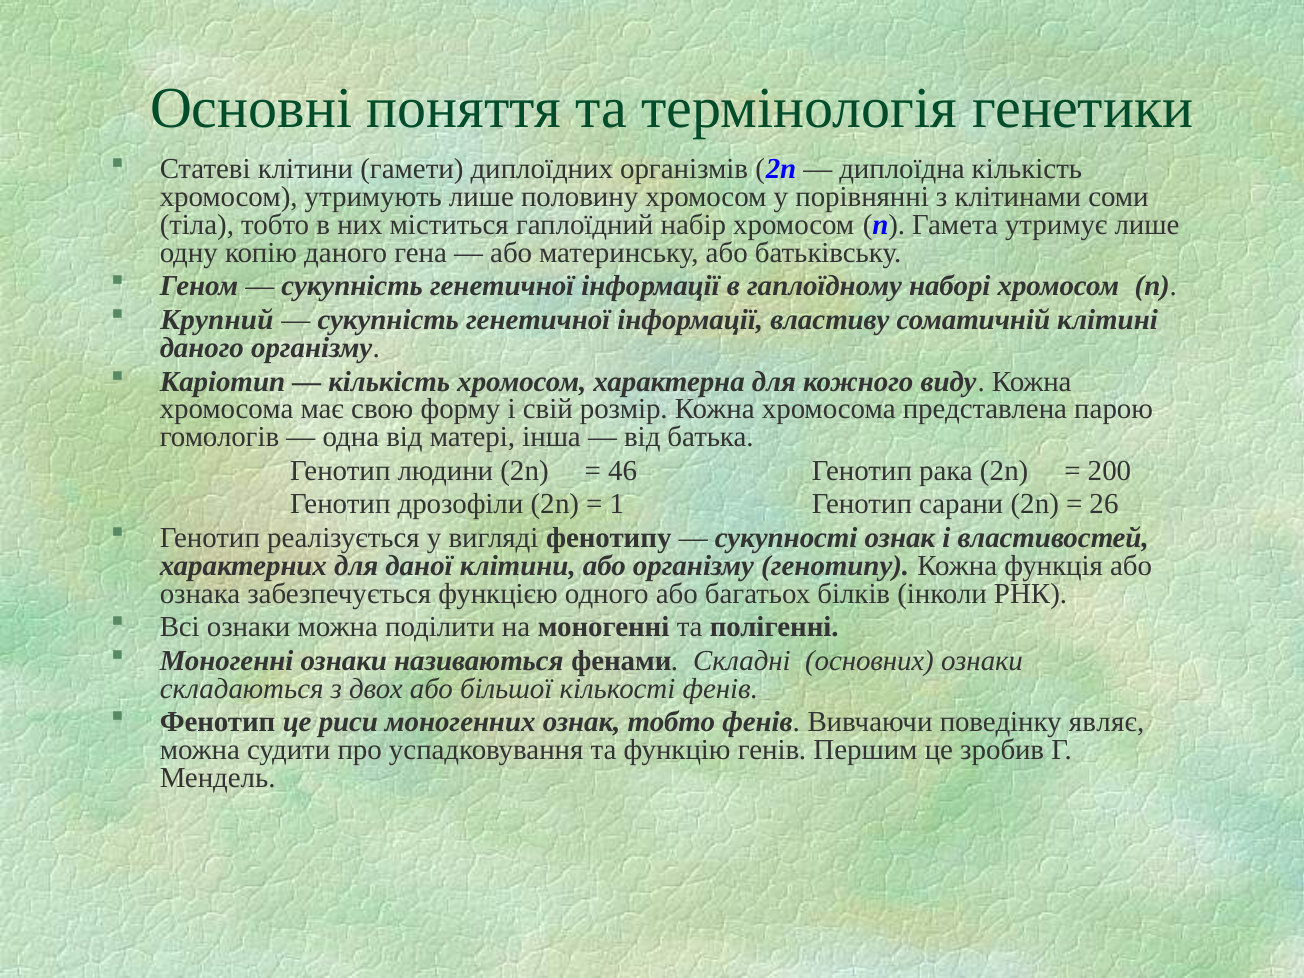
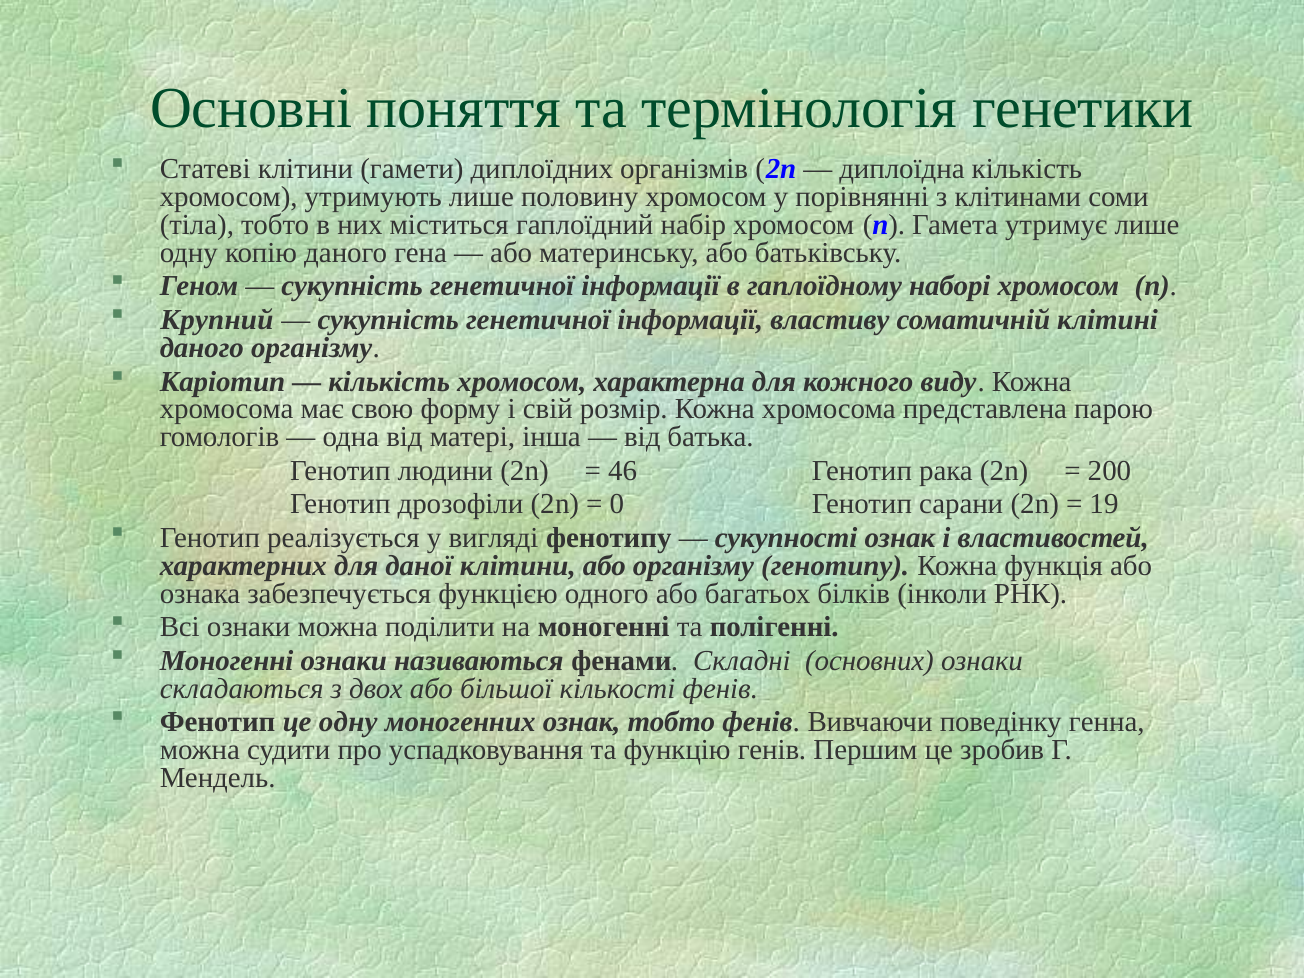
1: 1 -> 0 (617, 504)
26: 26 -> 19 (1104, 504)
це риси: риси -> одну (348, 722)
являє: являє -> генна (1107, 722)
